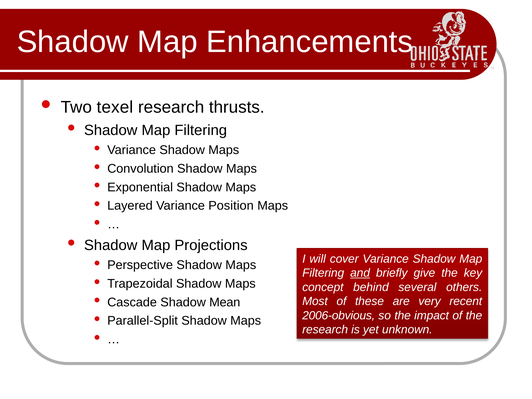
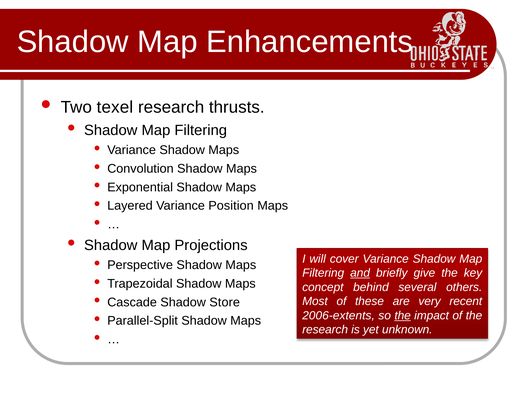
Mean: Mean -> Store (225, 302)
2006-obvious: 2006-obvious -> 2006-extents (339, 315)
the underline: none -> present (403, 315)
